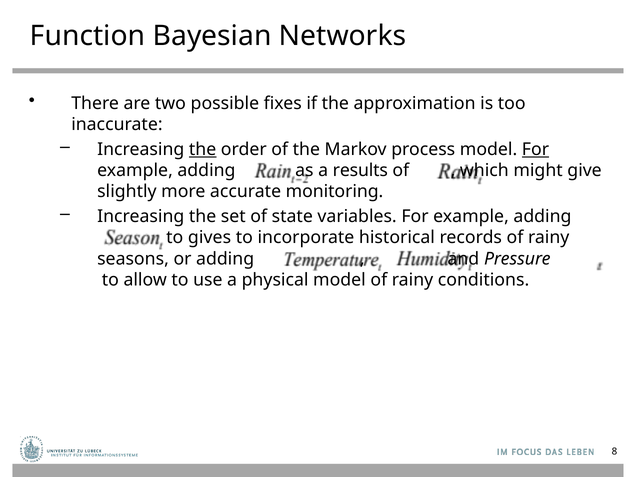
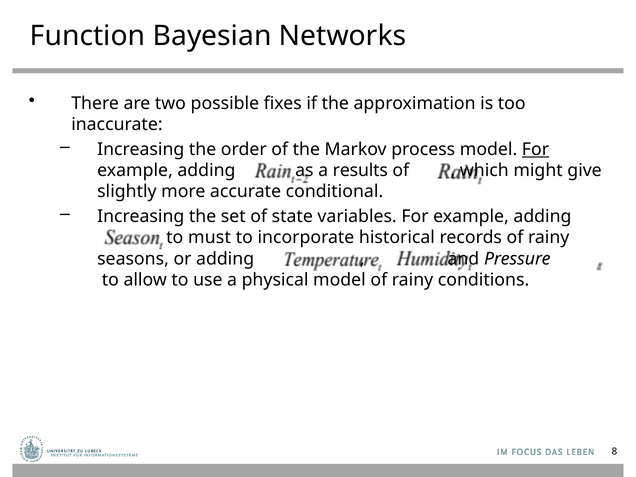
the underline: present -> none (203, 149)
monitoring: monitoring -> conditional (334, 192)
gives: gives -> must (209, 238)
